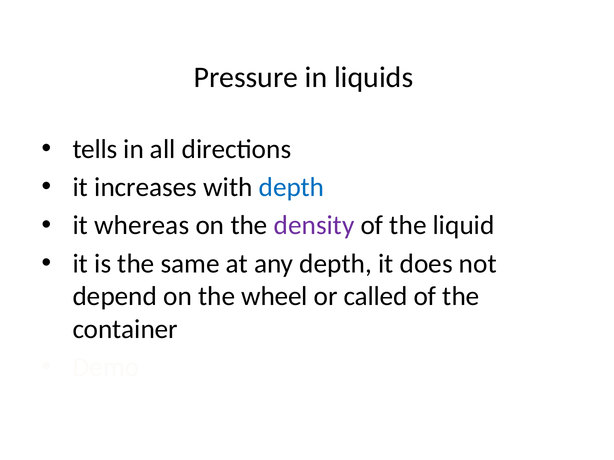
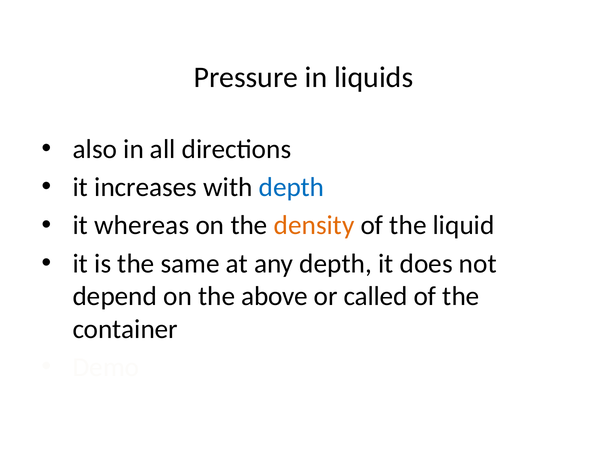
tells: tells -> also (95, 149)
density colour: purple -> orange (314, 226)
wheel: wheel -> above (275, 297)
